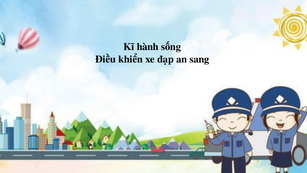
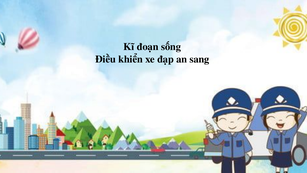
hành: hành -> đoạn (148, 47)
